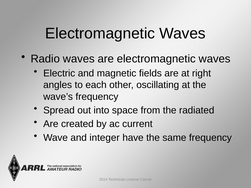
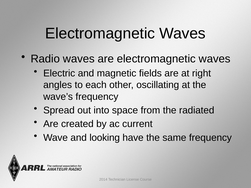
integer: integer -> looking (105, 138)
